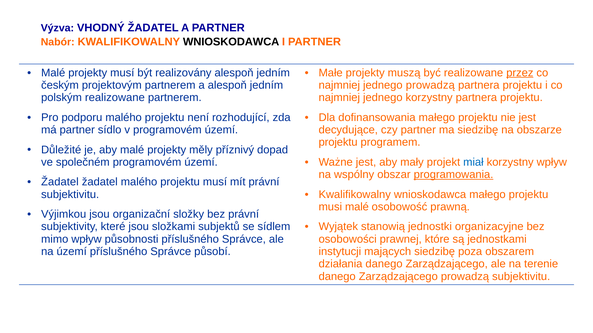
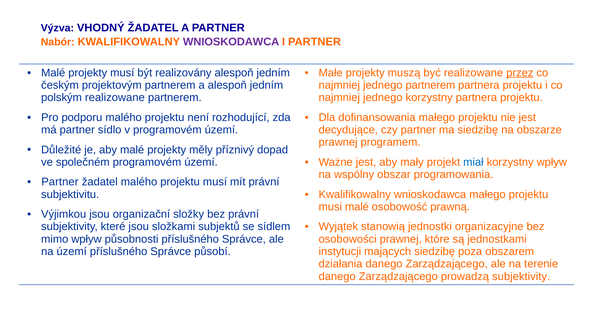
WNIOSKODAWCA colour: black -> purple (231, 42)
jednego prowadzą: prowadzą -> partnerem (430, 85)
projektu: projektu -> prawnej (338, 143)
programowania underline: present -> none (454, 175)
Žadatel: Žadatel -> Partner (60, 182)
prowadzą subjektivitu: subjektivitu -> subjektivity (521, 277)
